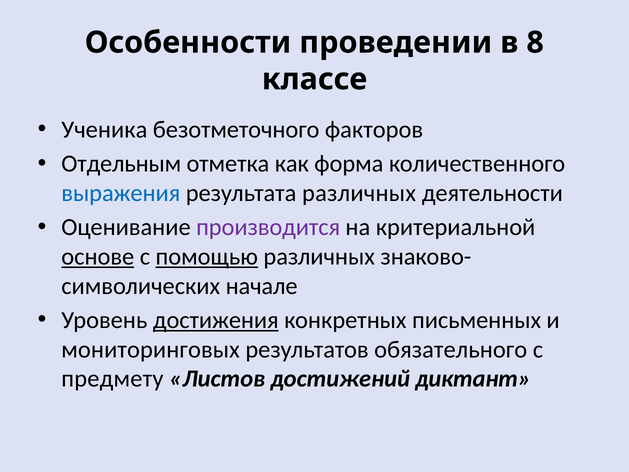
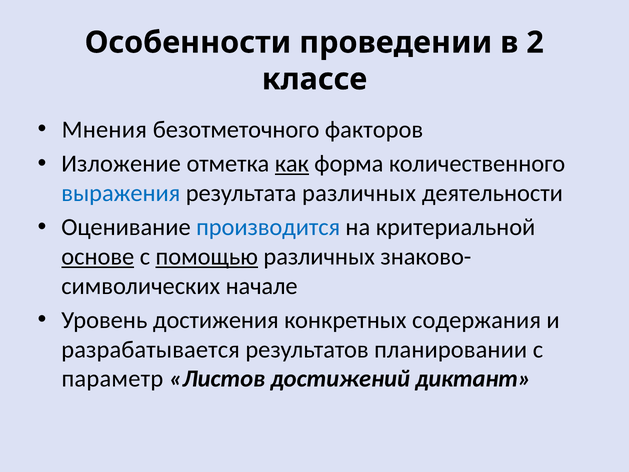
8: 8 -> 2 (535, 43)
Ученика: Ученика -> Мнения (104, 130)
Отдельным: Отдельным -> Изложение (121, 164)
как underline: none -> present (292, 164)
производится colour: purple -> blue (268, 227)
достижения underline: present -> none (216, 320)
письменных: письменных -> содержания (477, 320)
мониторинговых: мониторинговых -> разрабатывается (151, 349)
обязательного: обязательного -> планировании (451, 349)
предмету: предмету -> параметр (112, 379)
